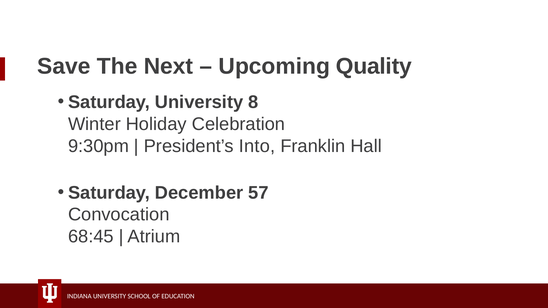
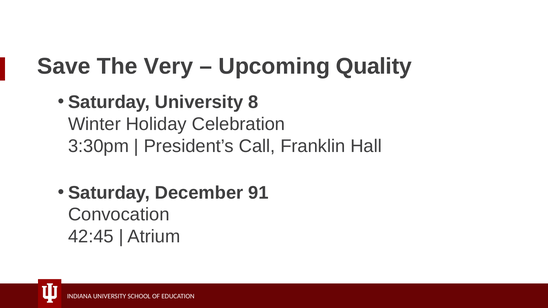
Next: Next -> Very (168, 66)
9:30pm: 9:30pm -> 3:30pm (99, 146)
Into: Into -> Call (257, 146)
57: 57 -> 91 (258, 193)
68:45: 68:45 -> 42:45 (91, 237)
